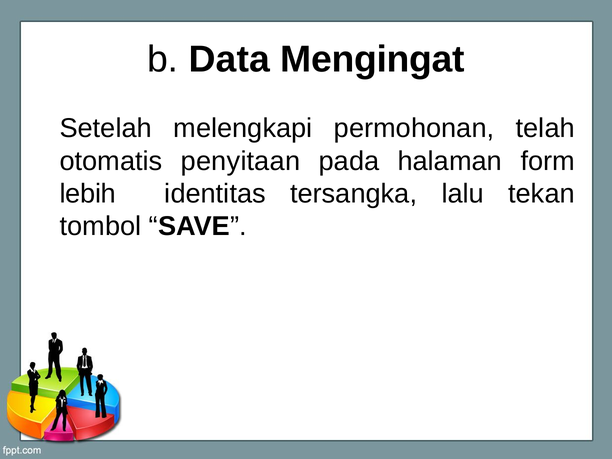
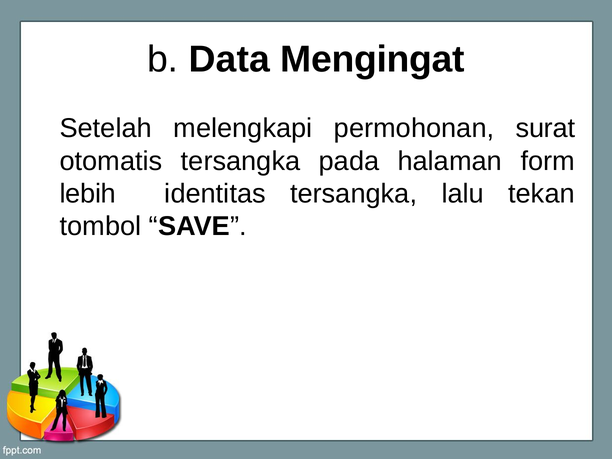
telah: telah -> surat (545, 128)
otomatis penyitaan: penyitaan -> tersangka (241, 161)
